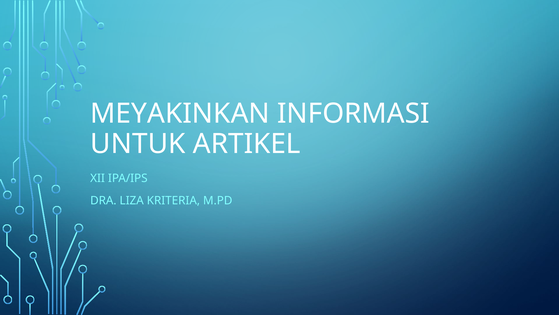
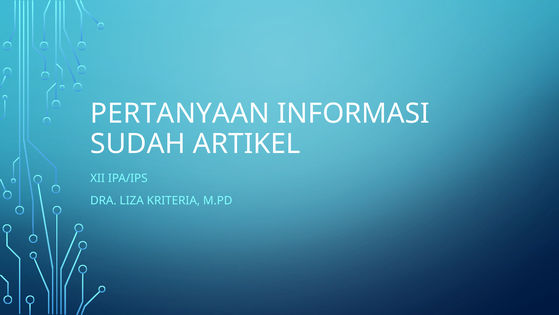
MEYAKINKAN: MEYAKINKAN -> PERTANYAAN (180, 113)
UNTUK: UNTUK -> SUDAH (138, 144)
